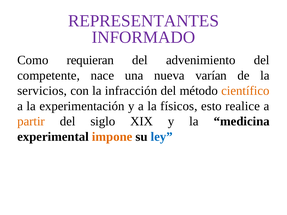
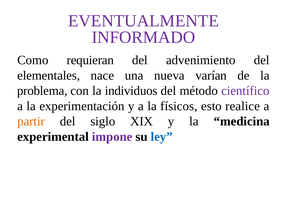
REPRESENTANTES: REPRESENTANTES -> EVENTUALMENTE (143, 21)
competente: competente -> elementales (49, 76)
servicios: servicios -> problema (42, 91)
infracción: infracción -> individuos (131, 91)
científico colour: orange -> purple (245, 91)
impone colour: orange -> purple (112, 137)
